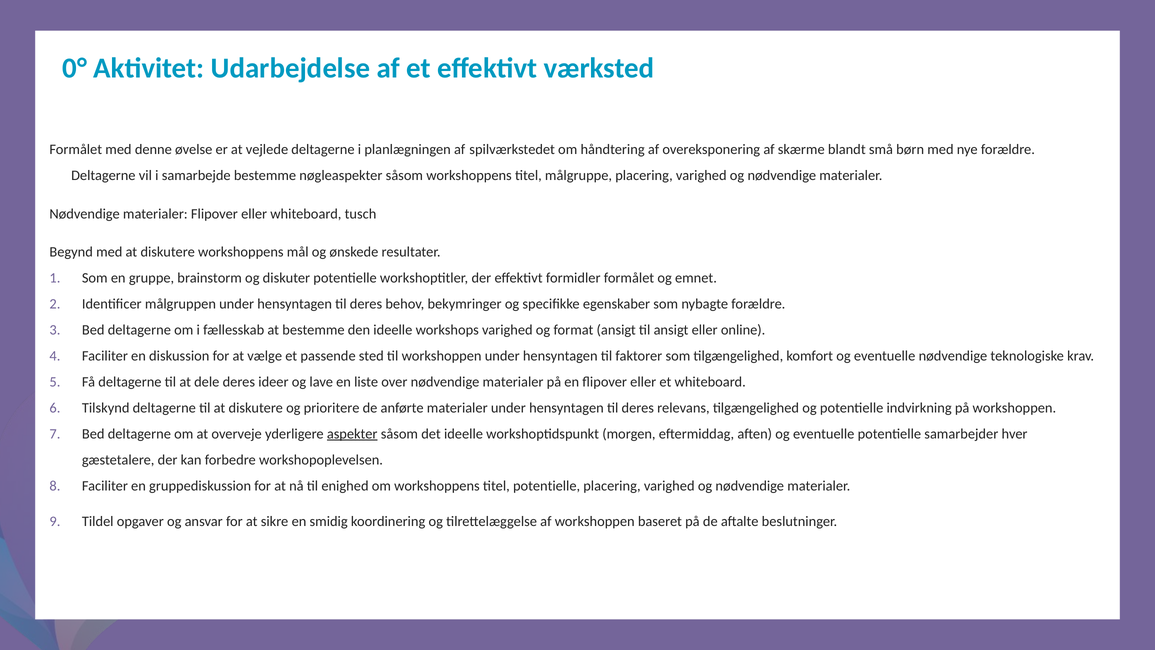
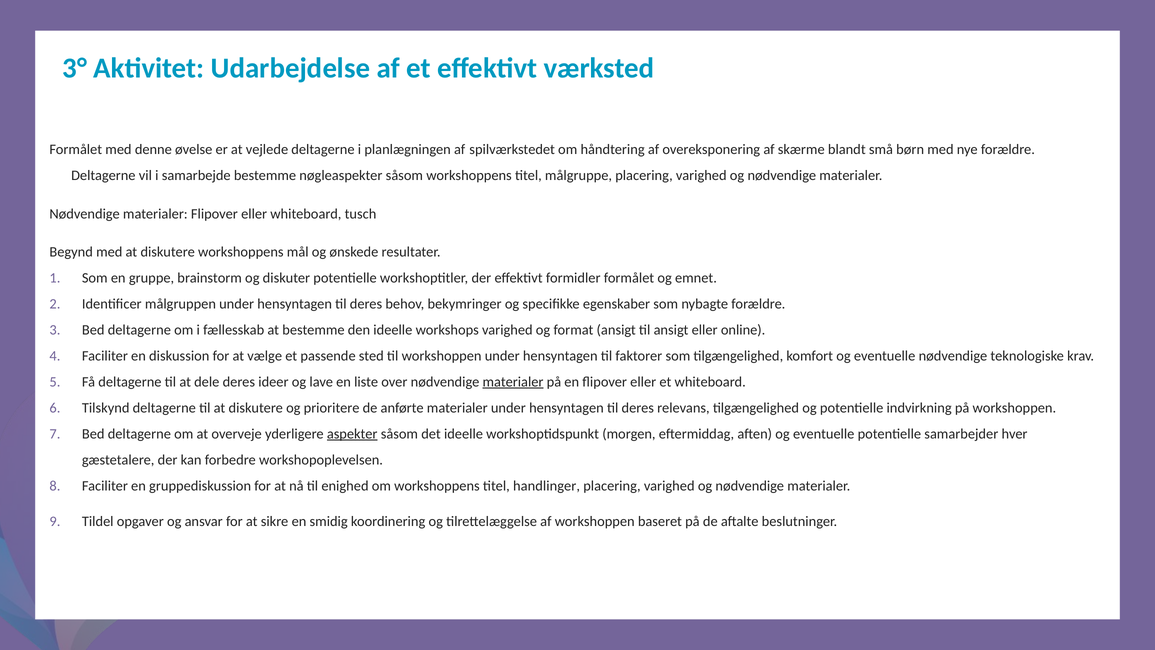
0°: 0° -> 3° (75, 68)
materialer underline: none -> present (513, 382)
titel potentielle: potentielle -> handlinger (547, 486)
